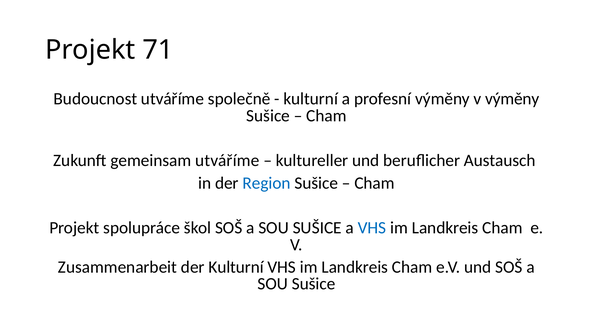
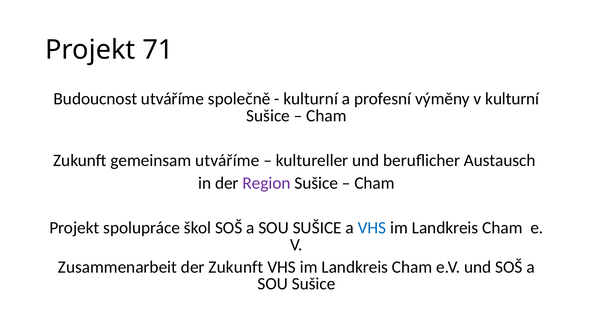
v výměny: výměny -> kulturní (512, 99)
Region colour: blue -> purple (267, 183)
der Kulturní: Kulturní -> Zukunft (236, 267)
